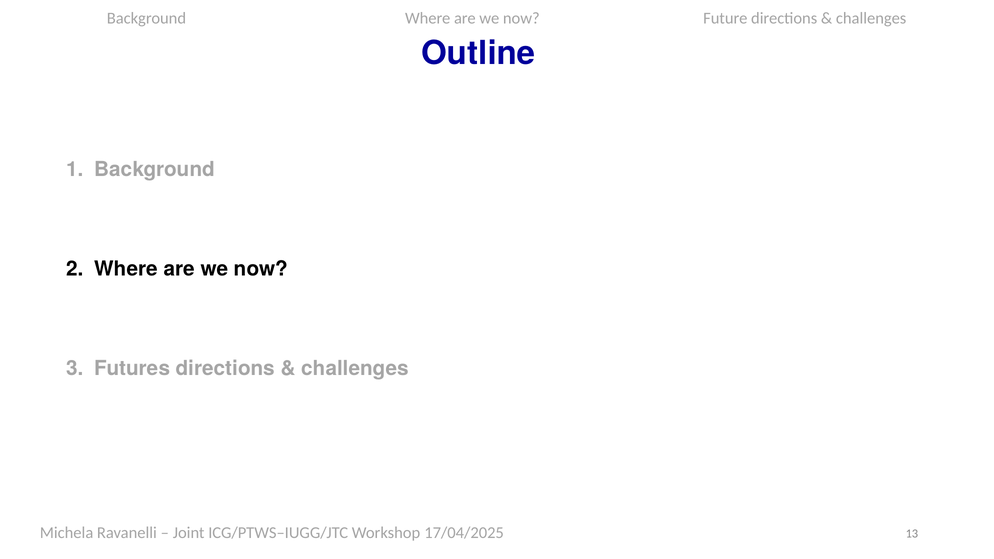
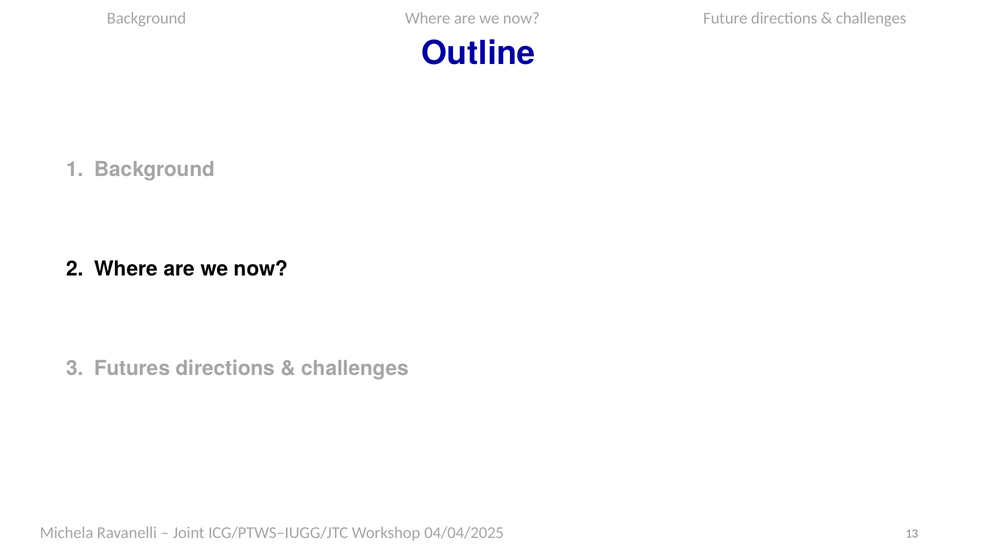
17/04/2025: 17/04/2025 -> 04/04/2025 (464, 533)
